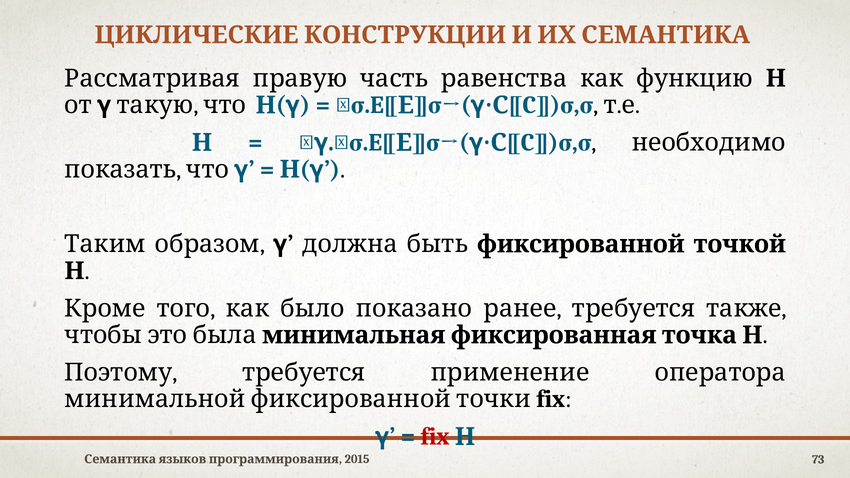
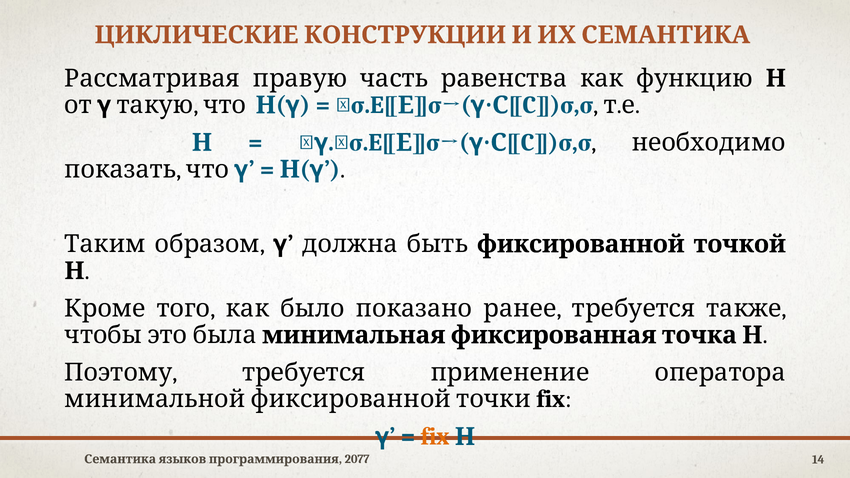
fix colour: red -> orange (435, 437)
2015: 2015 -> 2077 (357, 459)
73: 73 -> 14 (818, 460)
